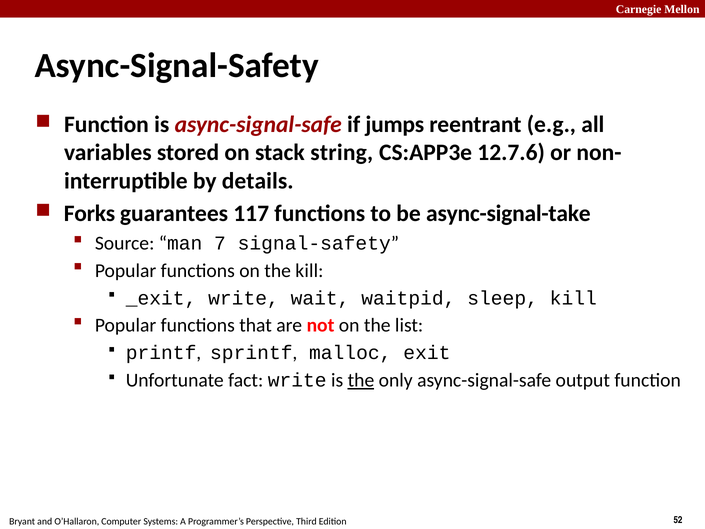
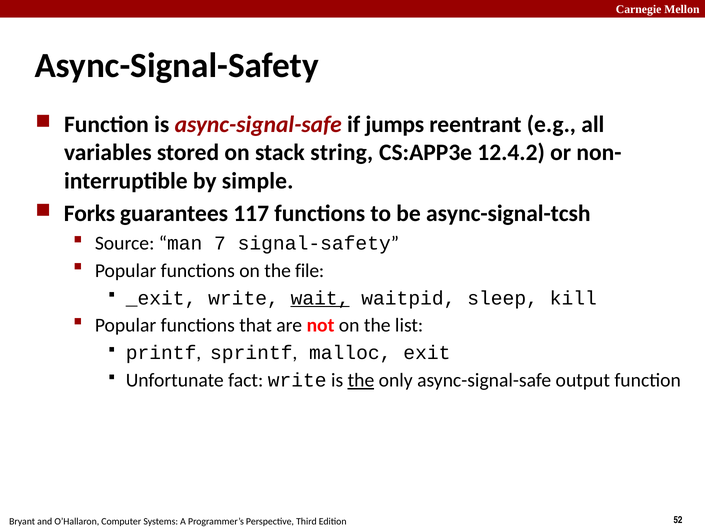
12.7.6: 12.7.6 -> 12.4.2 (511, 153)
details: details -> simple (258, 181)
async-signal-take: async-signal-take -> async-signal-tcsh (508, 214)
the kill: kill -> file (310, 271)
wait underline: none -> present (320, 298)
